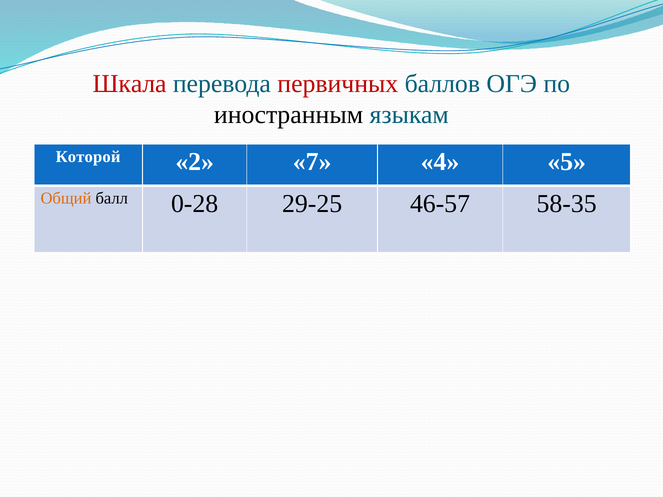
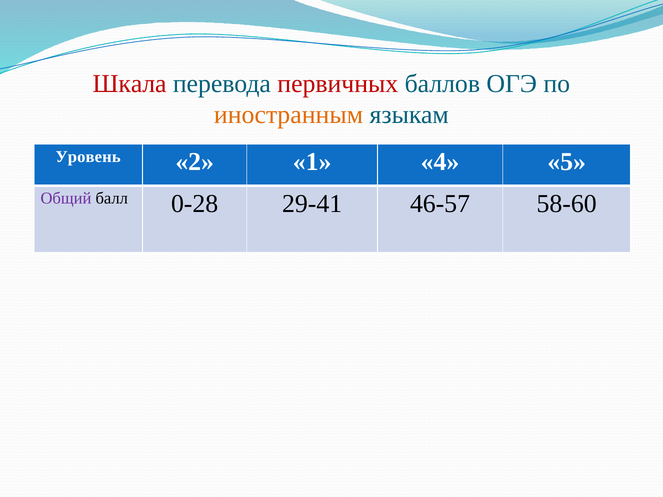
иностранным colour: black -> orange (289, 115)
Которой: Которой -> Уровень (88, 157)
7: 7 -> 1 (312, 162)
Общий colour: orange -> purple (66, 199)
29-25: 29-25 -> 29-41 (312, 204)
58-35: 58-35 -> 58-60 (567, 204)
